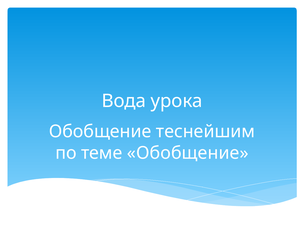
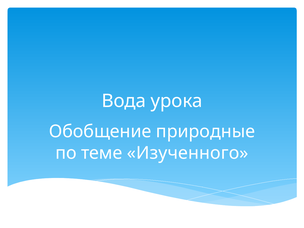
теснейшим: теснейшим -> природные (206, 132)
теме Обобщение: Обобщение -> Изученного (188, 153)
